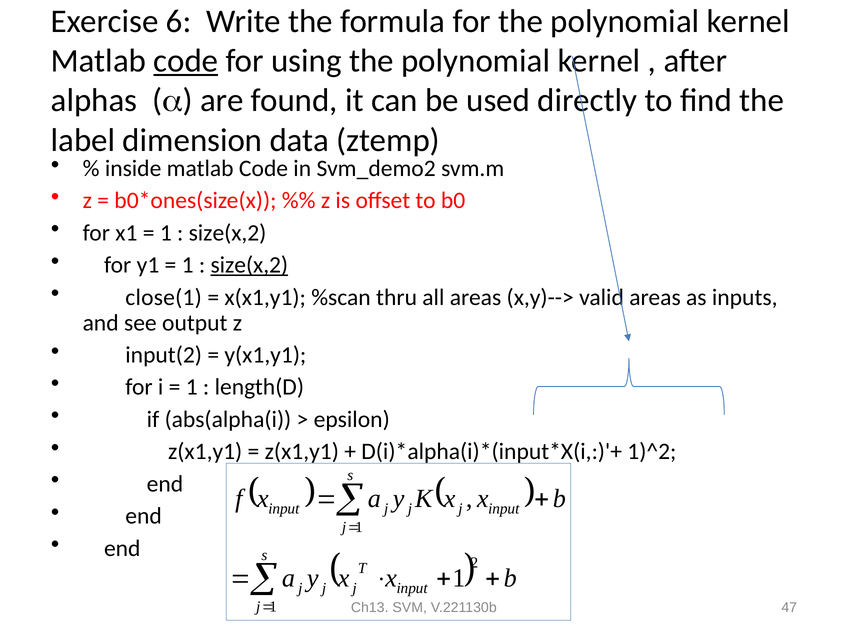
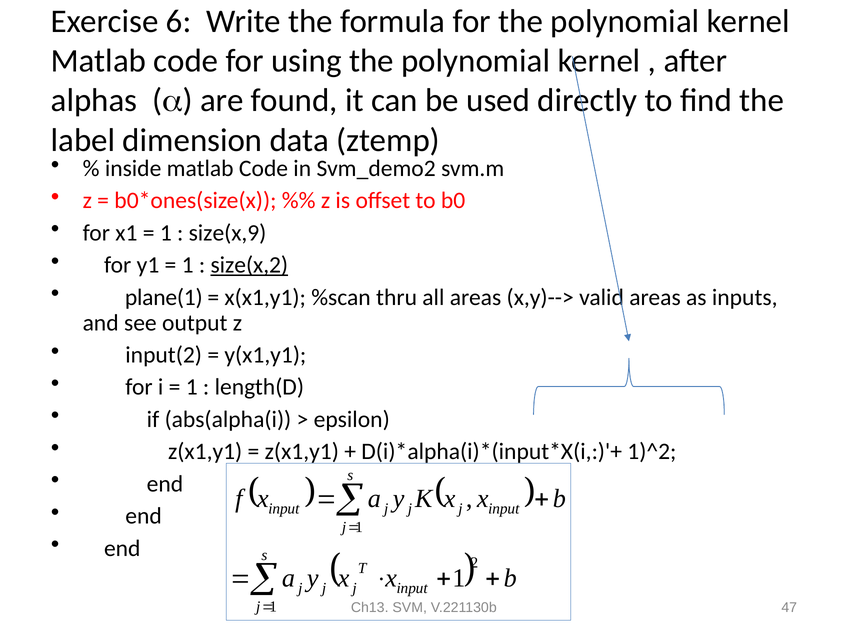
code underline: present -> none (186, 61)
size(x,2: size(x,2 -> size(x,9 (228, 233)
close(1: close(1 -> plane(1 (164, 297)
